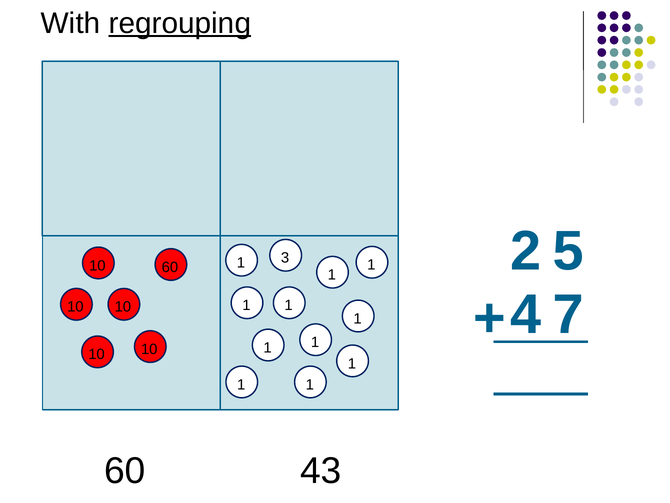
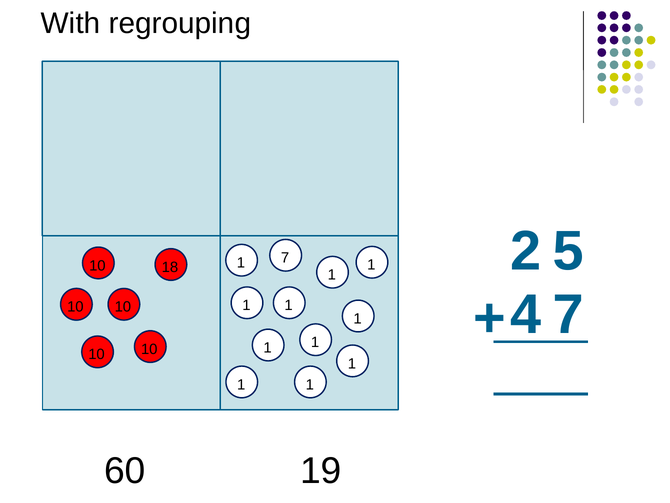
regrouping underline: present -> none (180, 23)
3: 3 -> 7 (285, 258)
10 60: 60 -> 18 (170, 267)
43: 43 -> 19 (321, 471)
